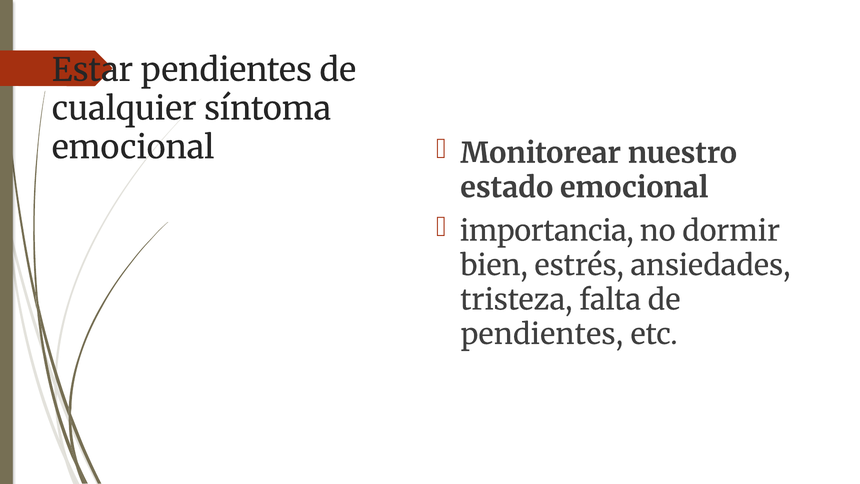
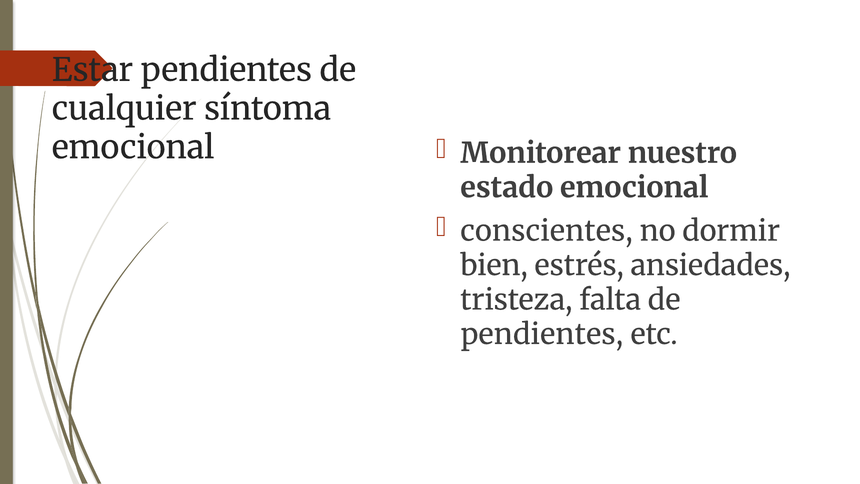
importancia: importancia -> conscientes (546, 231)
